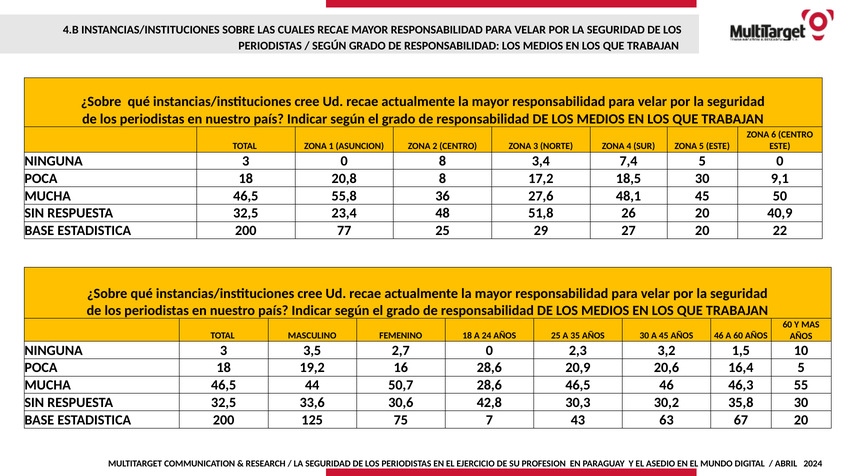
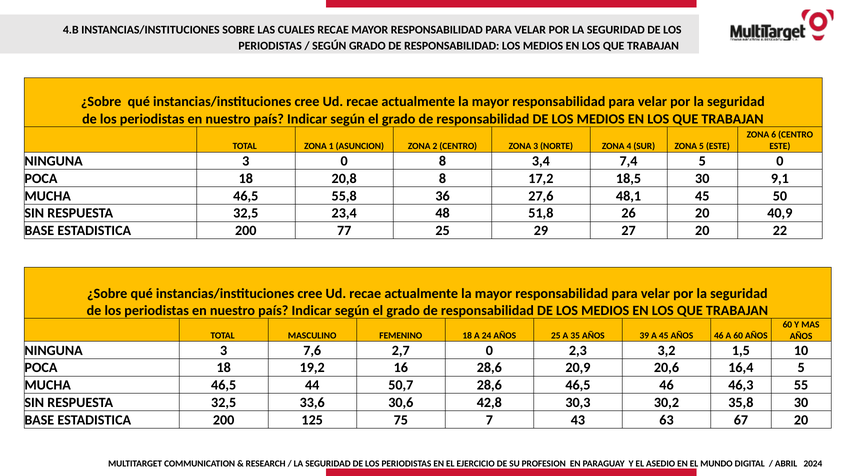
AÑOS 30: 30 -> 39 (644, 336)
3,5: 3,5 -> 7,6 (312, 351)
